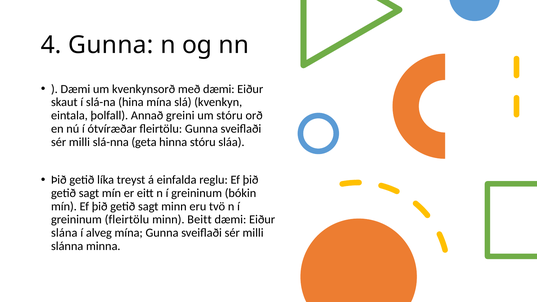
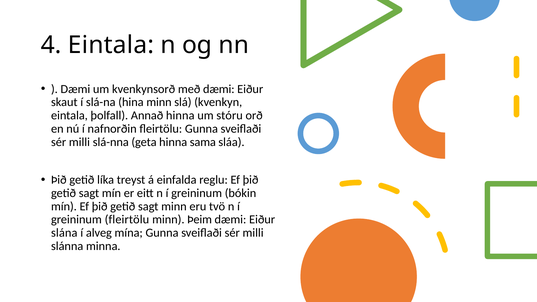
4 Gunna: Gunna -> Eintala (111, 45)
hina mína: mína -> minn (159, 102)
Annað greini: greini -> hinna (180, 116)
ótvíræðar: ótvíræðar -> nafnorðin (112, 129)
hinna stóru: stóru -> sama (203, 142)
Beitt: Beitt -> Þeim (200, 220)
